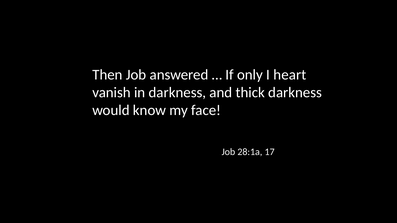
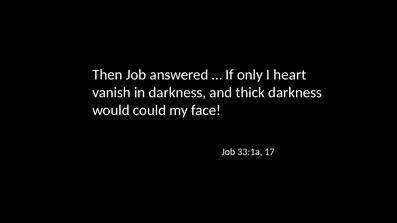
know: know -> could (150, 110)
28:1a: 28:1a -> 33:1a (250, 152)
